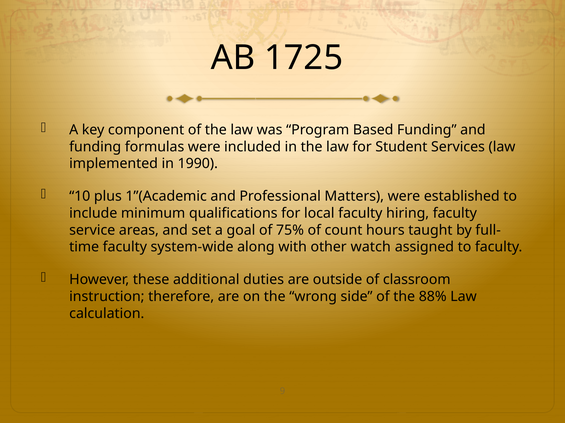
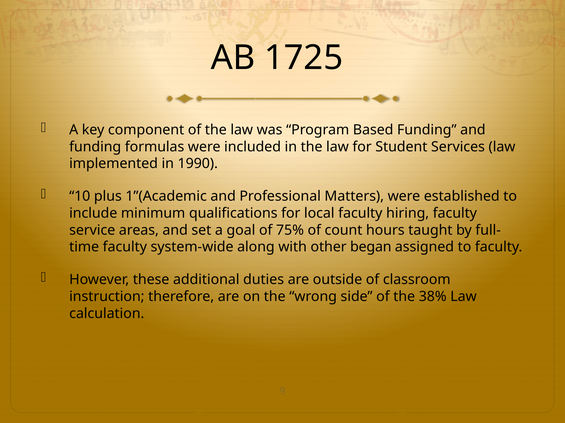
watch: watch -> began (371, 247)
88%: 88% -> 38% (433, 297)
